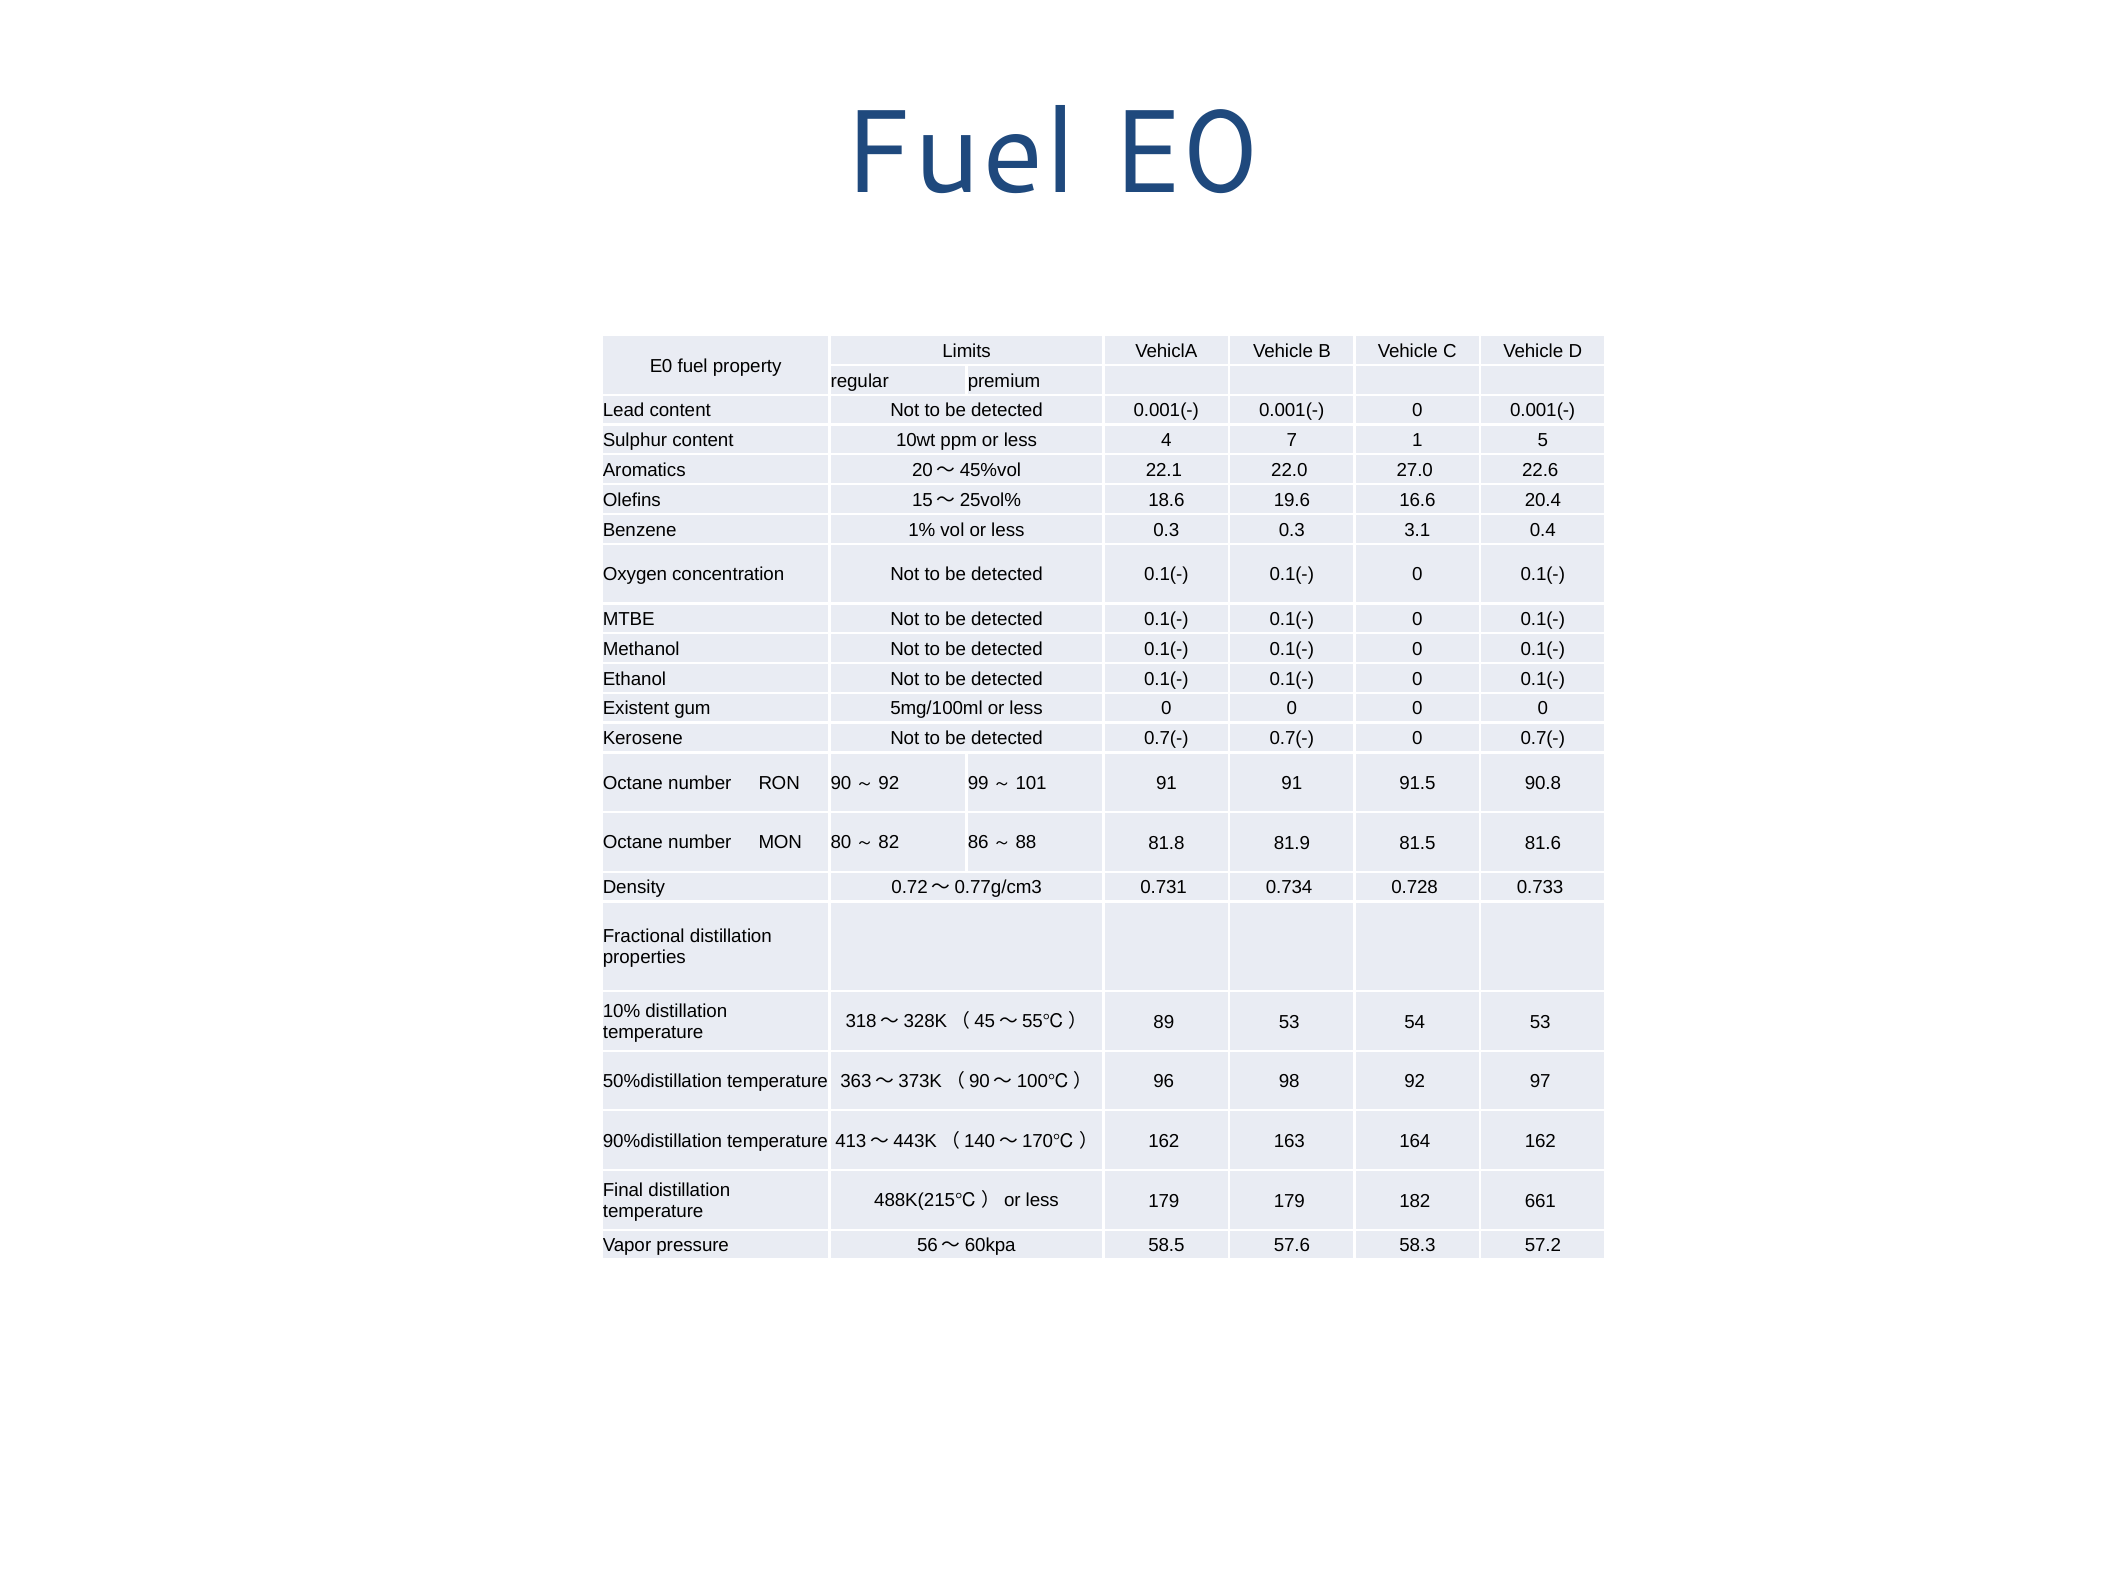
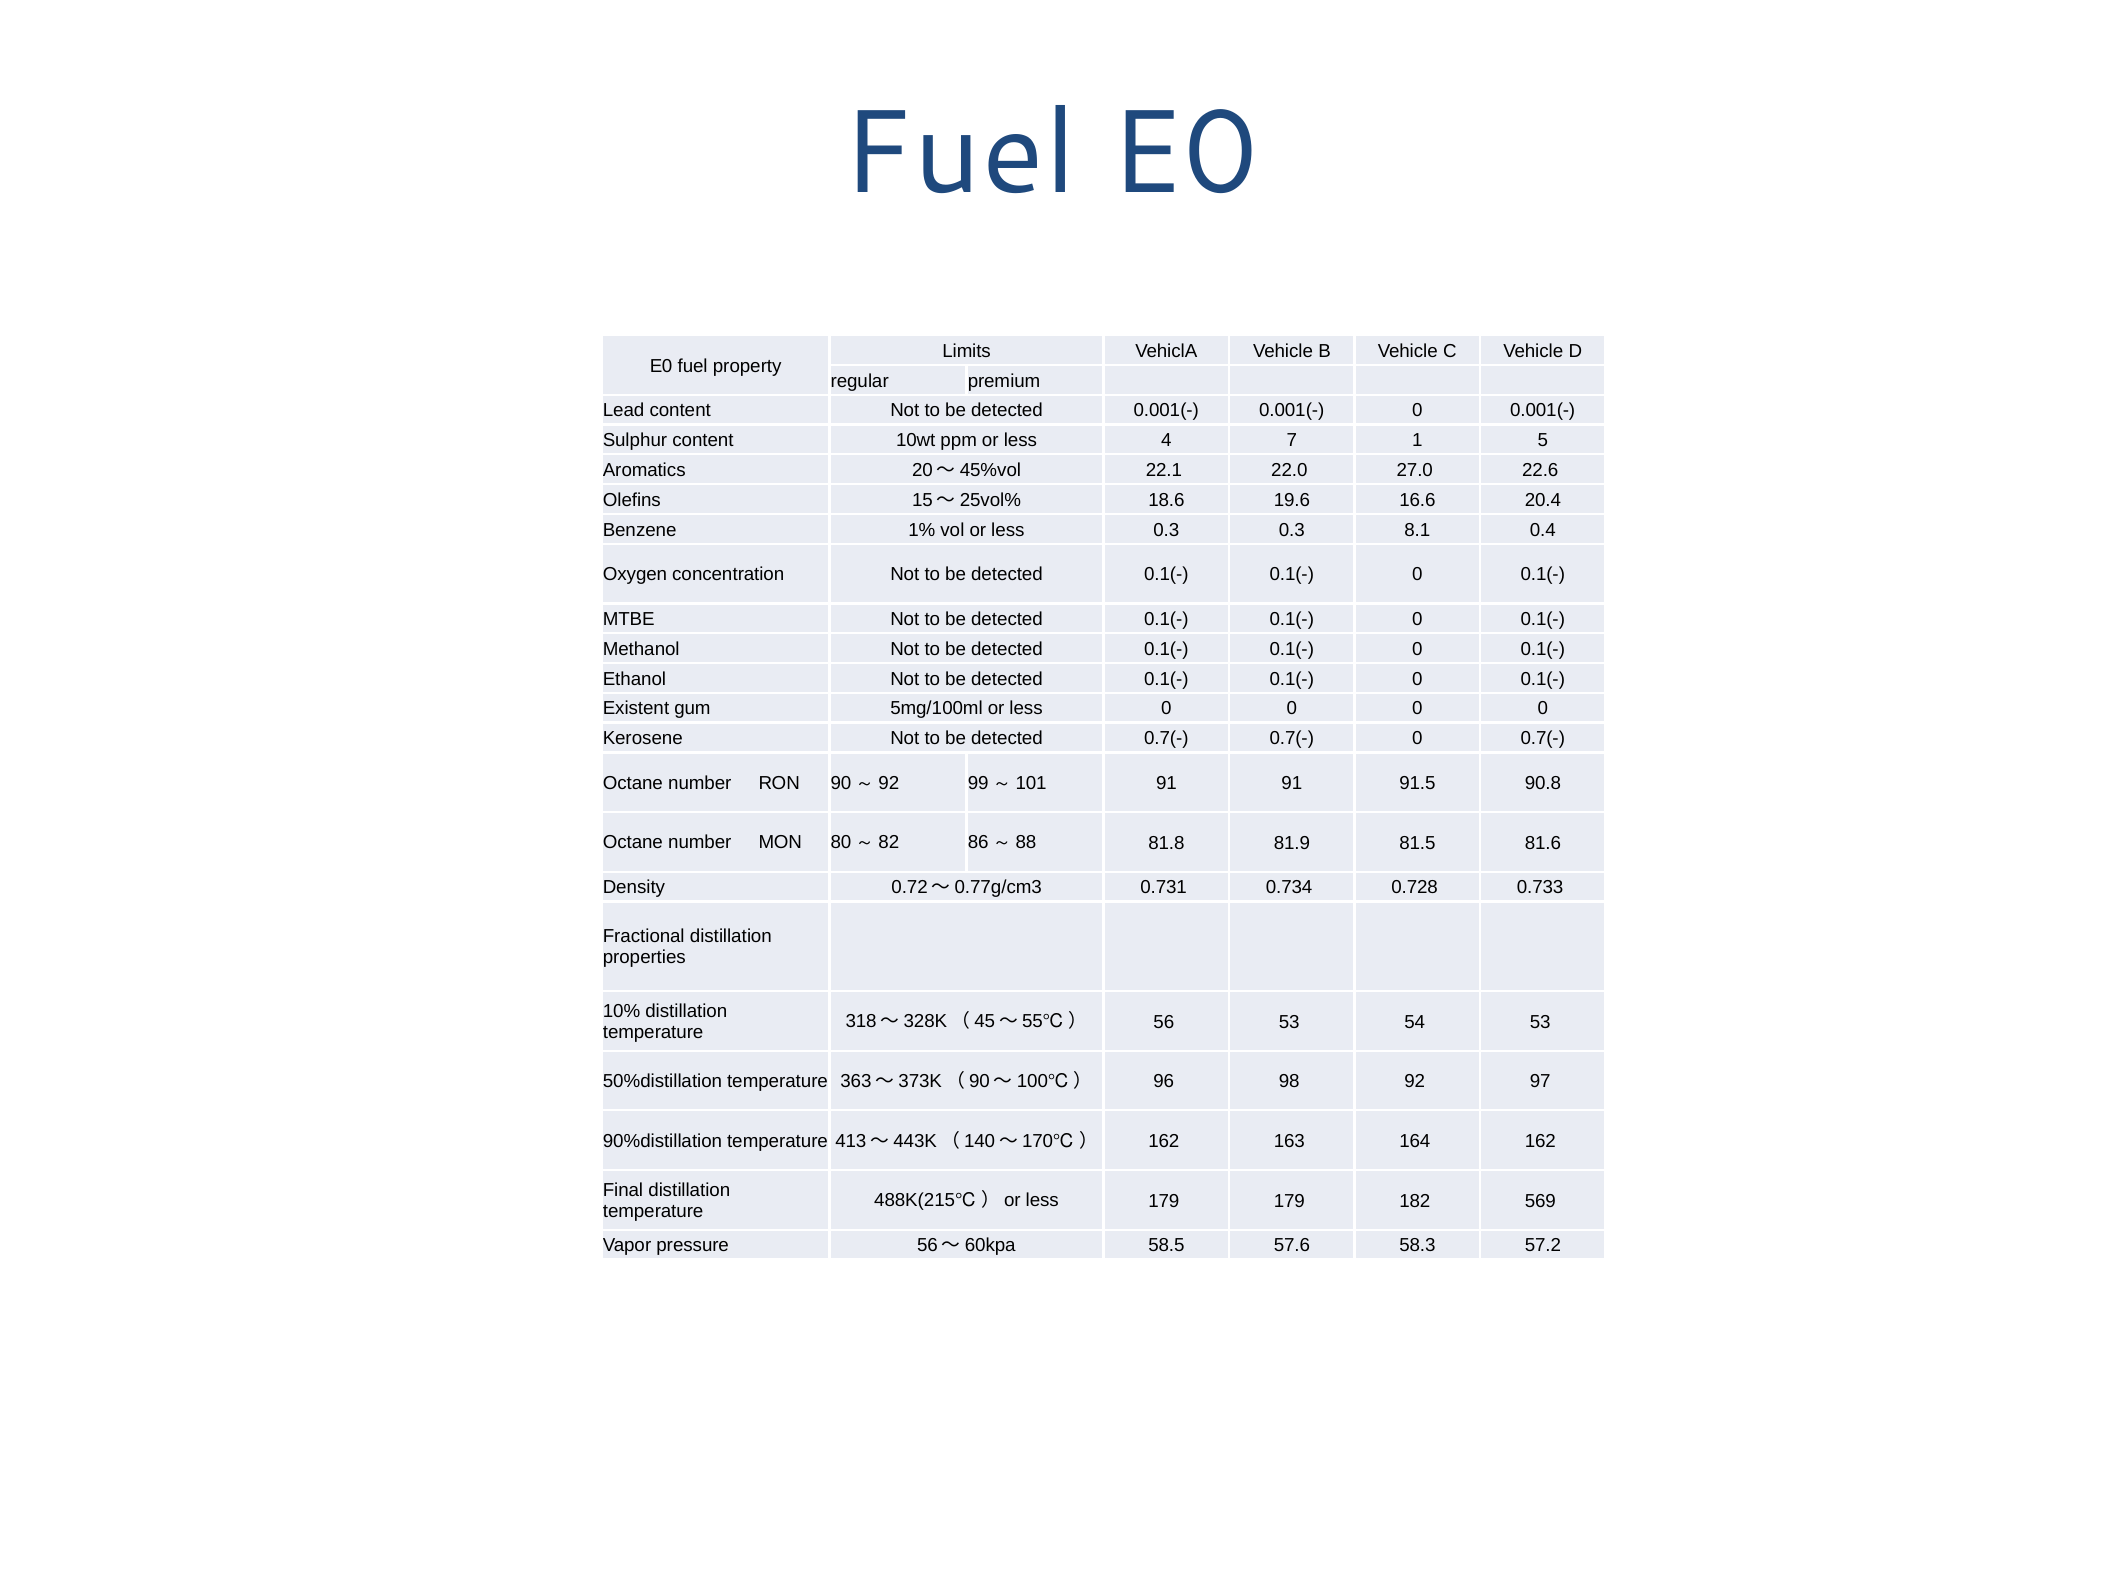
3.1: 3.1 -> 8.1 (1417, 530)
89: 89 -> 56 (1164, 1022)
661: 661 -> 569 (1540, 1201)
